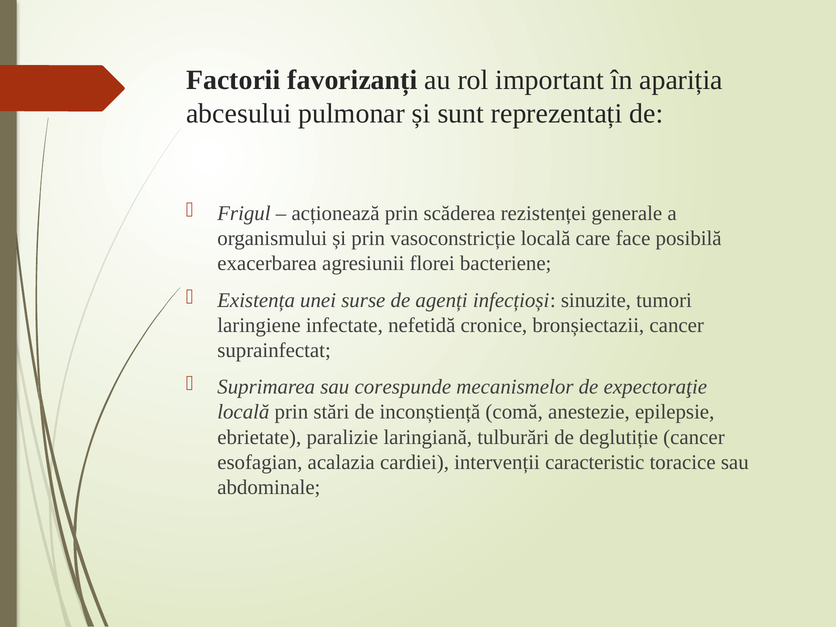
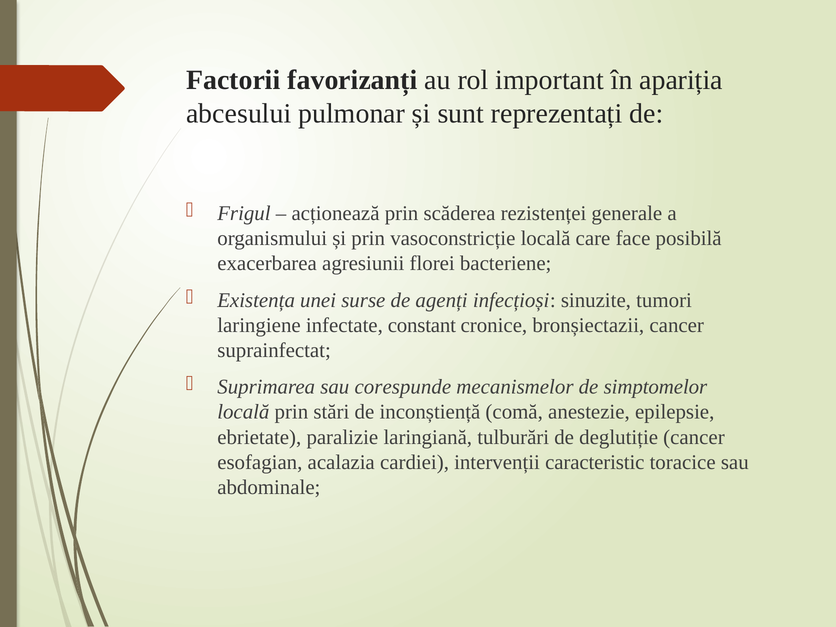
nefetidă: nefetidă -> constant (422, 325)
expectoraţie: expectoraţie -> simptomelor (655, 387)
